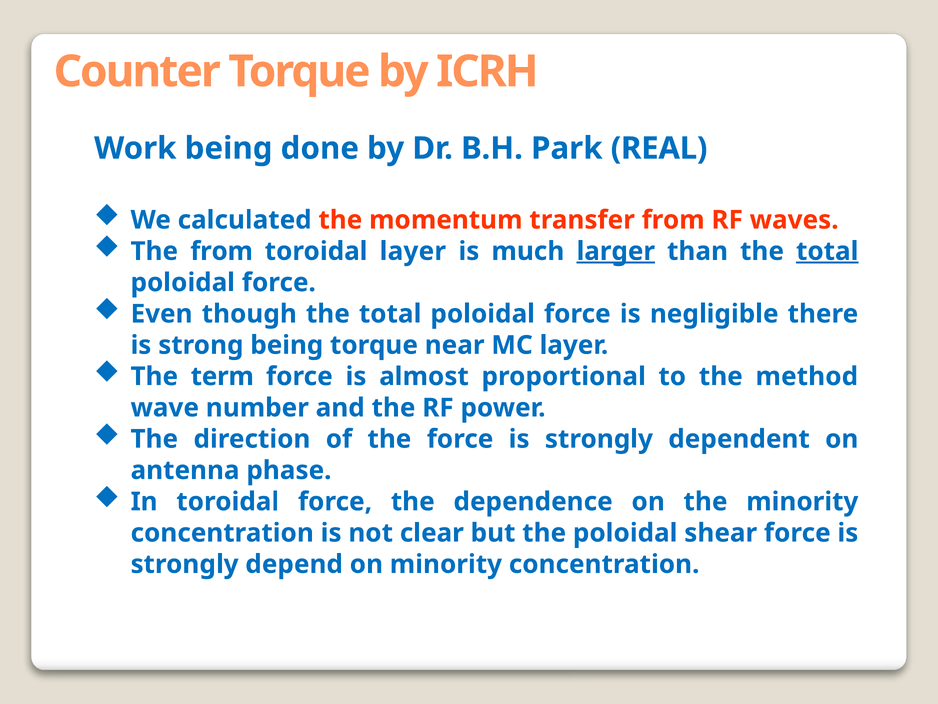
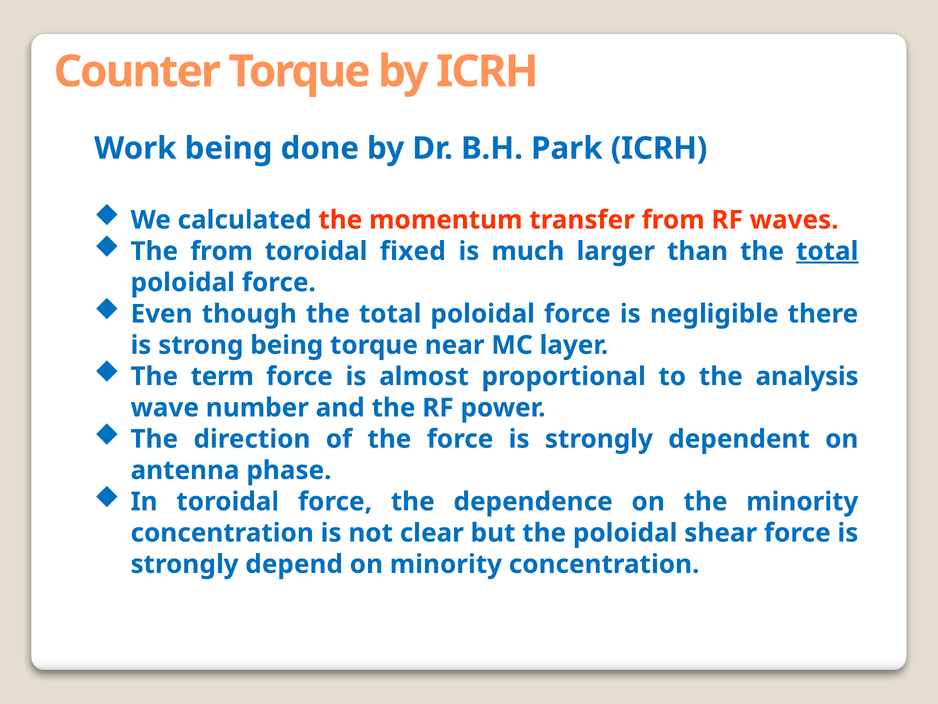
Park REAL: REAL -> ICRH (659, 148)
toroidal layer: layer -> fixed (413, 251)
larger underline: present -> none (616, 251)
method: method -> analysis (807, 376)
